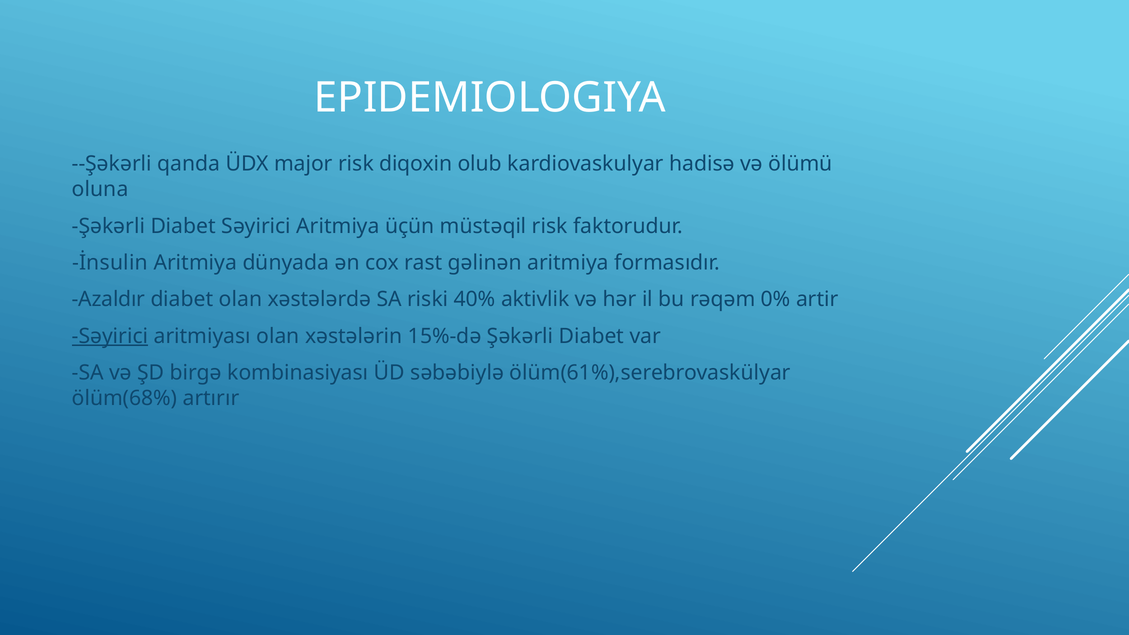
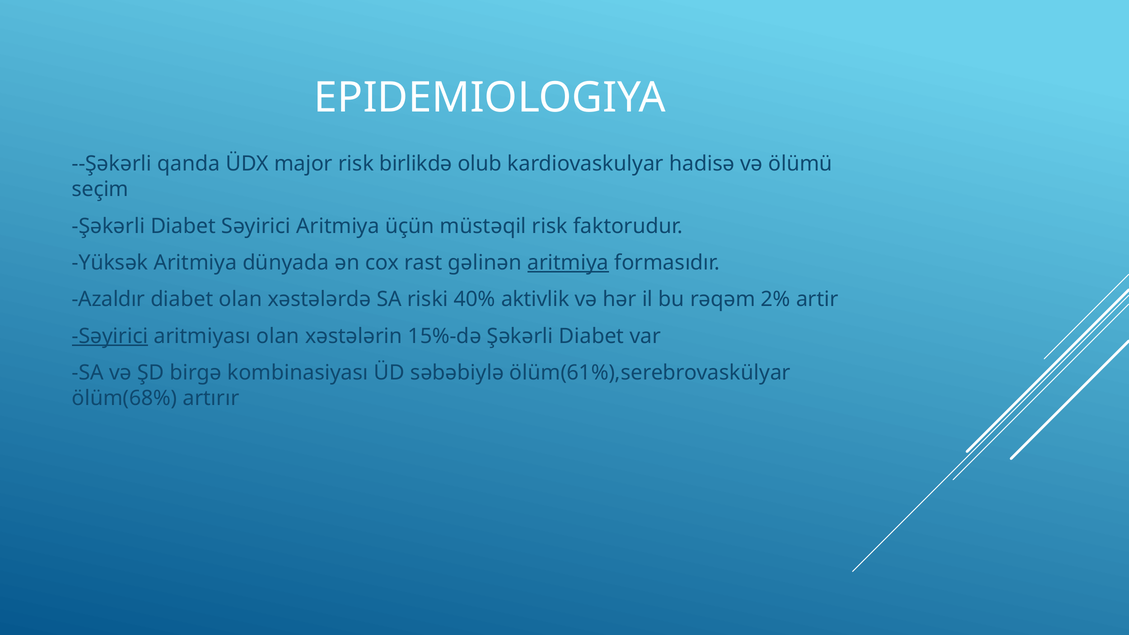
diqoxin: diqoxin -> birlikdə (416, 164)
oluna: oluna -> seçim (100, 189)
İnsulin: İnsulin -> Yüksək (110, 263)
aritmiya underline: none -> present (568, 263)
0%: 0% -> 2% (776, 300)
